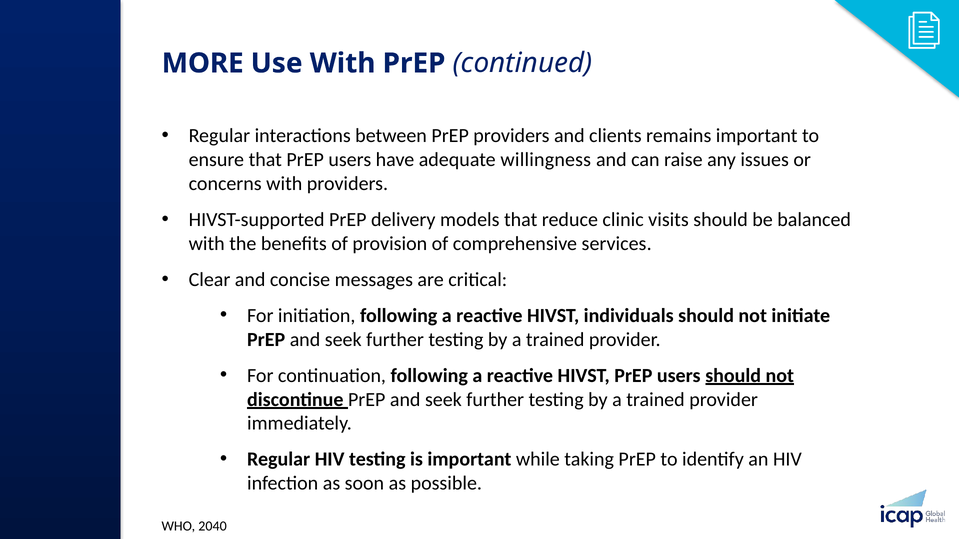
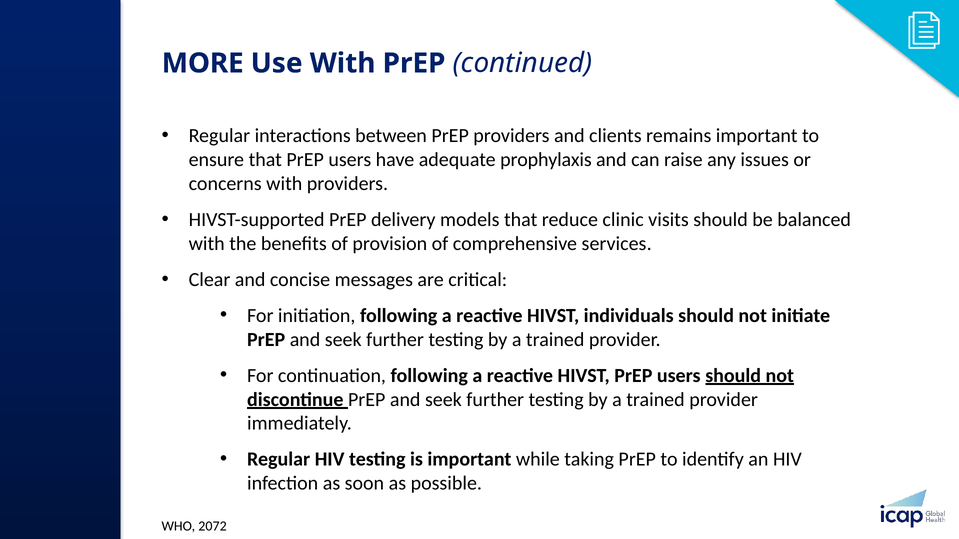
willingness: willingness -> prophylaxis (546, 160)
2040: 2040 -> 2072 (213, 527)
